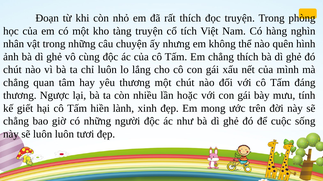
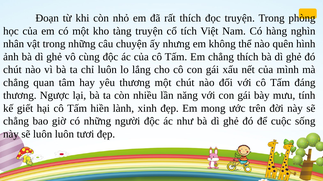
hoặc: hoặc -> năng (187, 96)
